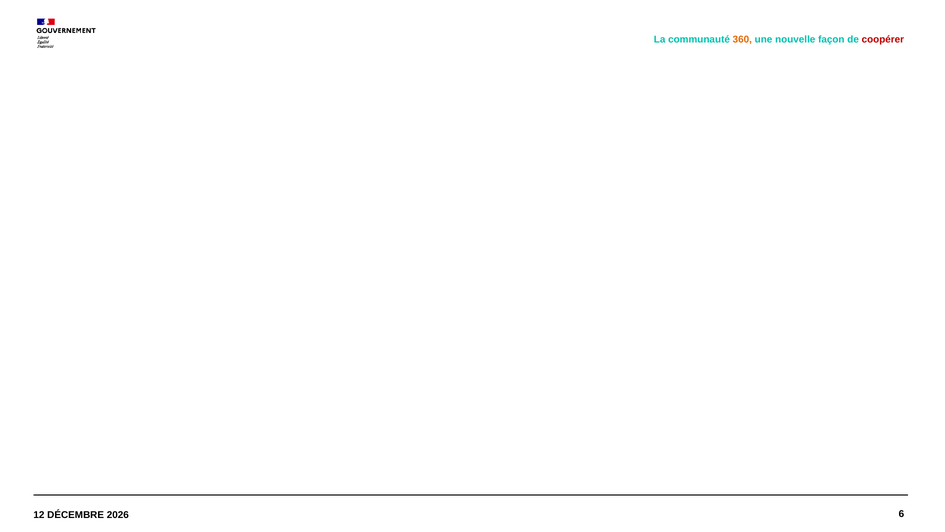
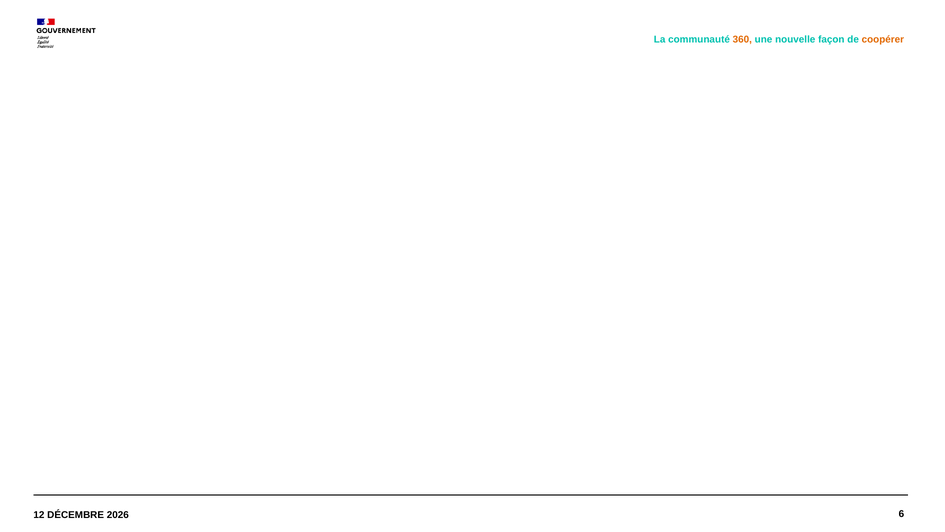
coopérer colour: red -> orange (883, 39)
